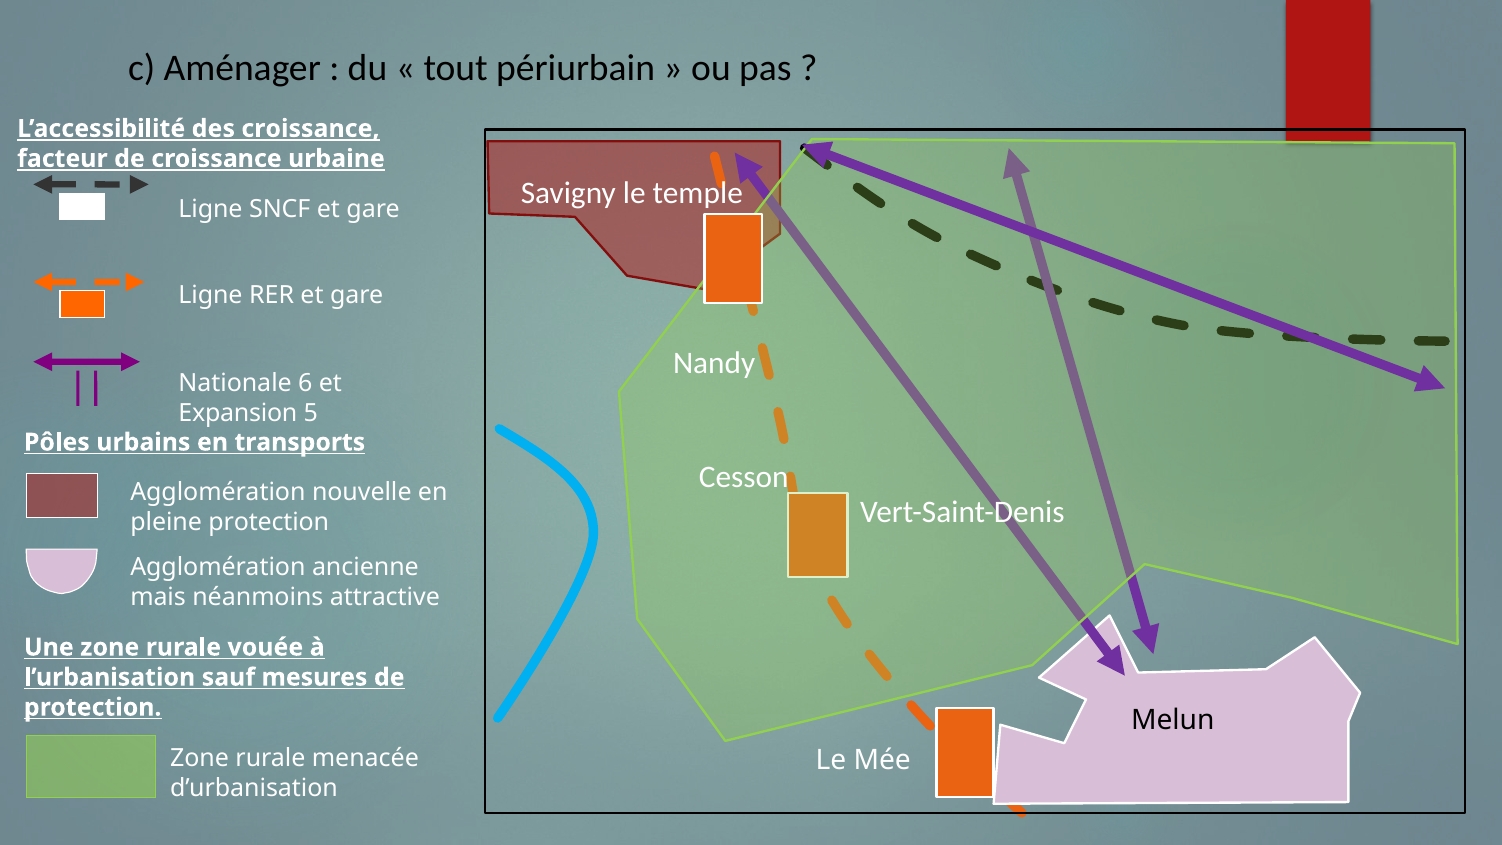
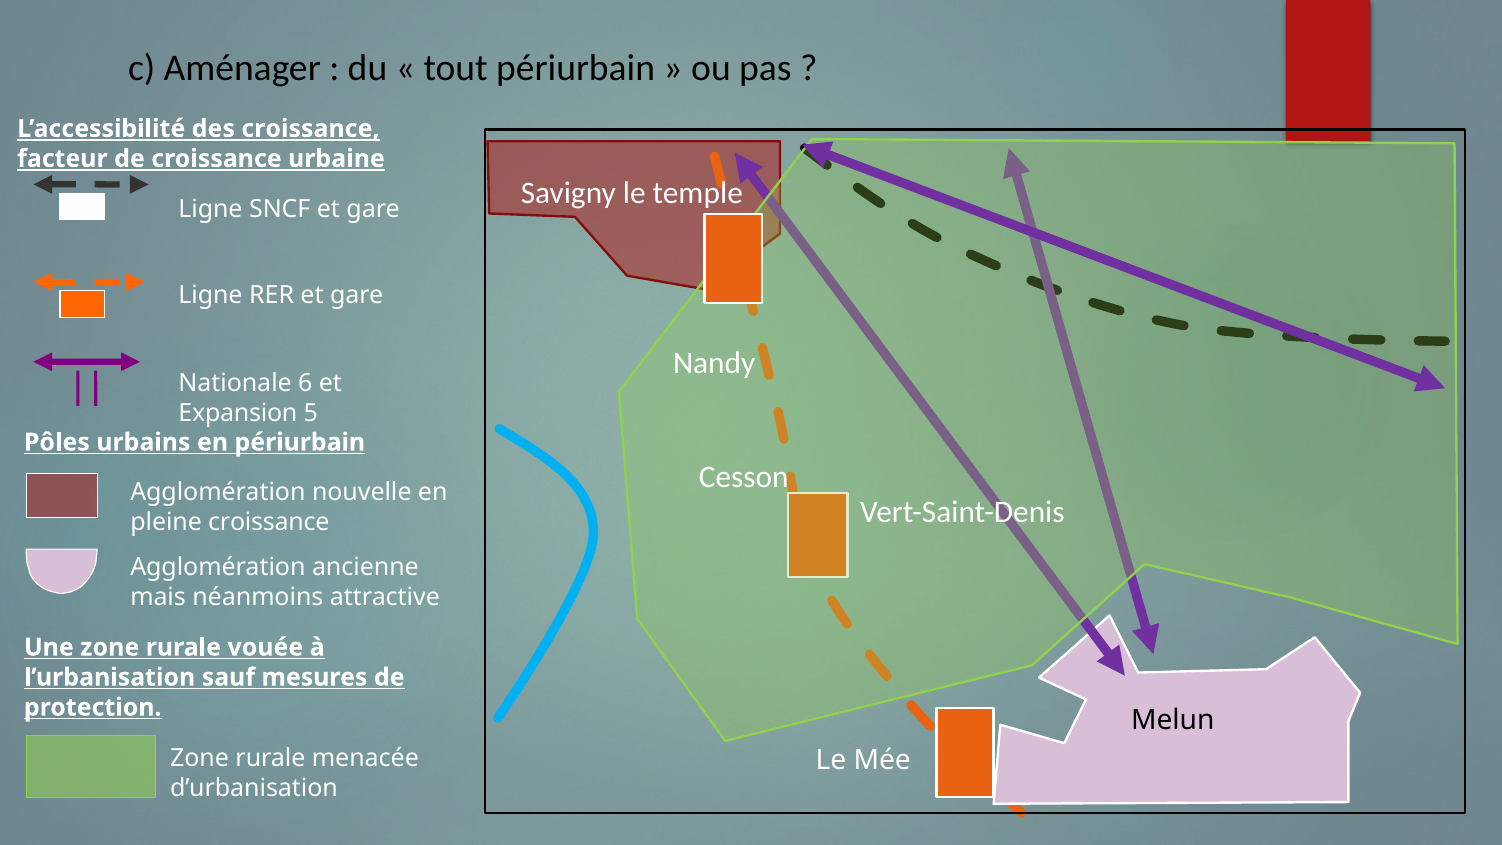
en transports: transports -> périurbain (300, 442)
pleine protection: protection -> croissance (269, 522)
